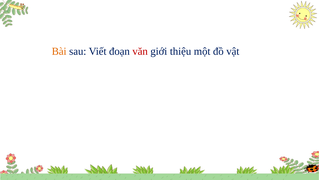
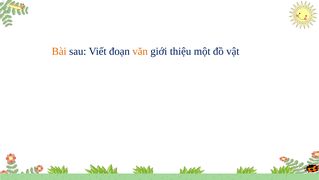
văn colour: red -> orange (140, 51)
